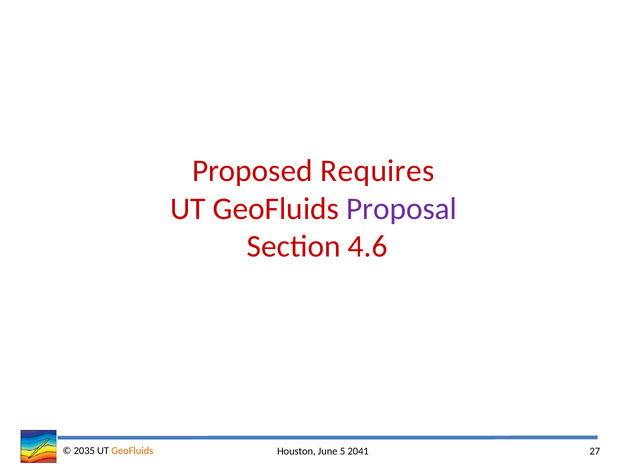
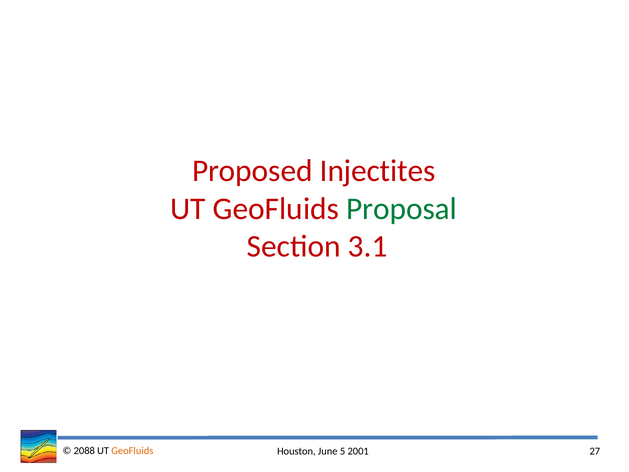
Requires: Requires -> Injectites (378, 171)
Proposal colour: purple -> green (402, 209)
4.6: 4.6 -> 3.1 (368, 246)
2035: 2035 -> 2088 (84, 451)
2041: 2041 -> 2001 (358, 451)
